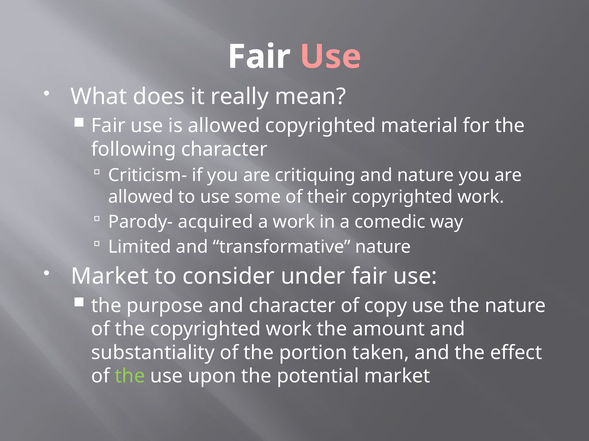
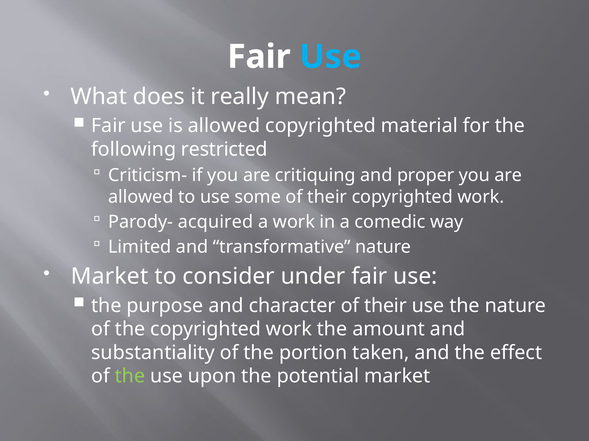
Use colour: pink -> light blue (330, 57)
following character: character -> restricted (224, 150)
and nature: nature -> proper (426, 176)
character of copy: copy -> their (386, 306)
